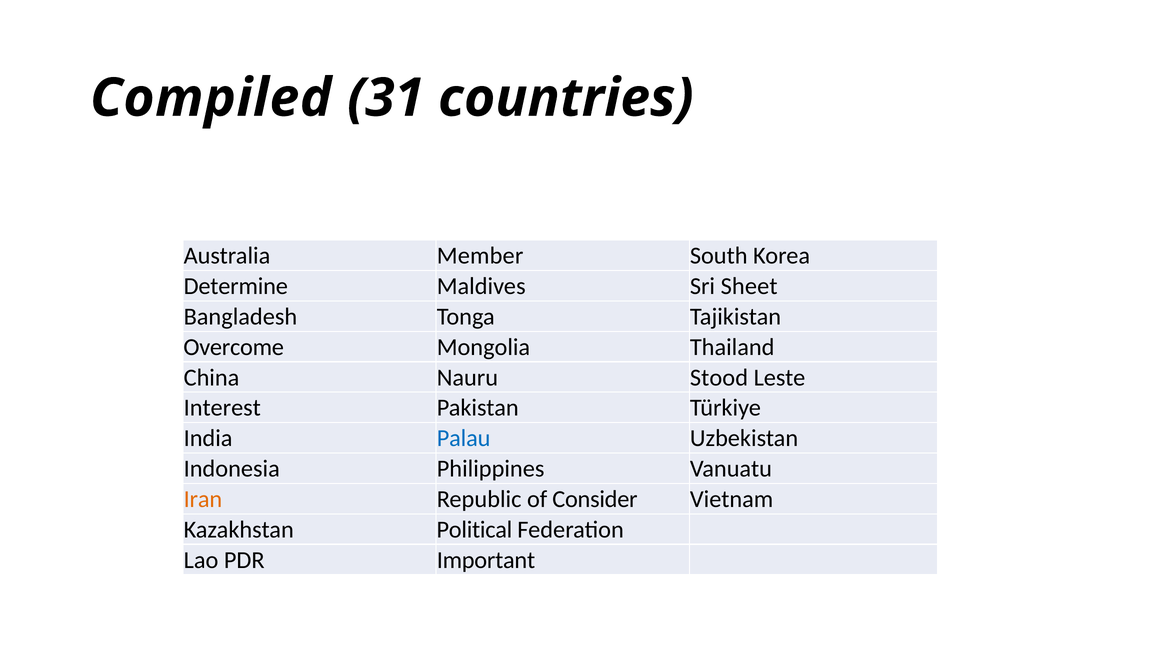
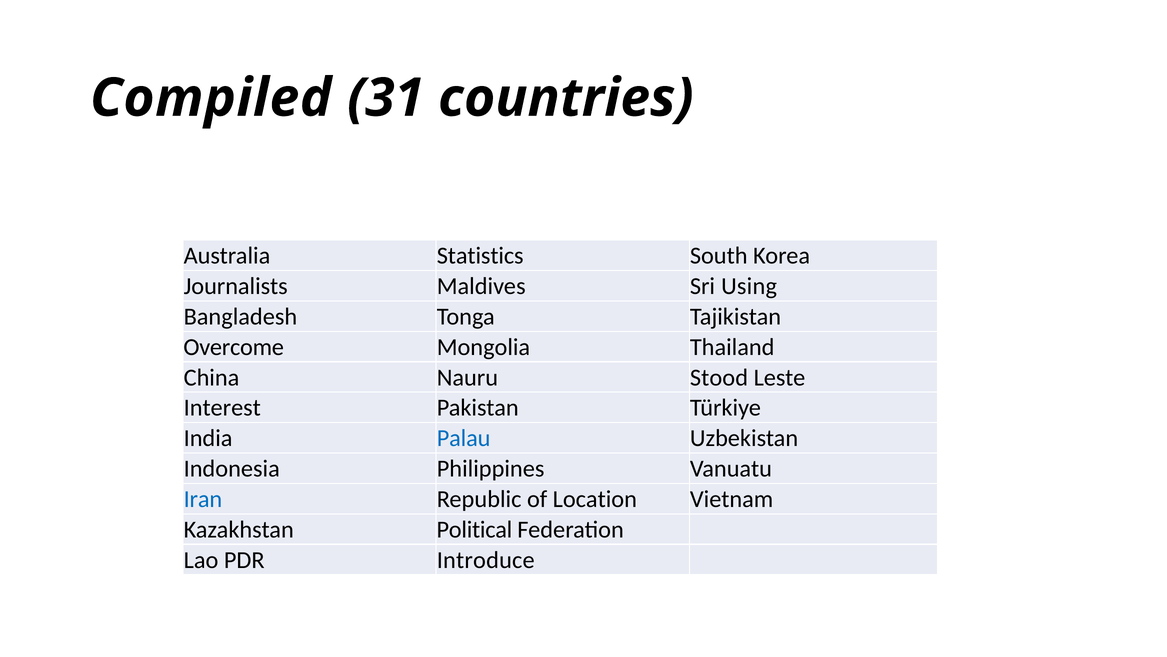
Member: Member -> Statistics (480, 256)
Determine: Determine -> Journalists (236, 286)
Sheet: Sheet -> Using (749, 286)
Iran colour: orange -> blue (203, 499)
Consider: Consider -> Location (595, 499)
Important: Important -> Introduce (486, 560)
